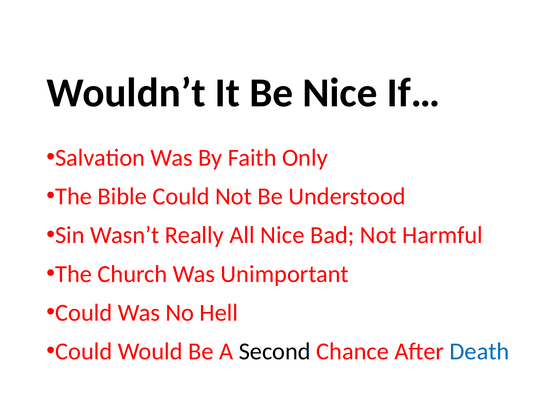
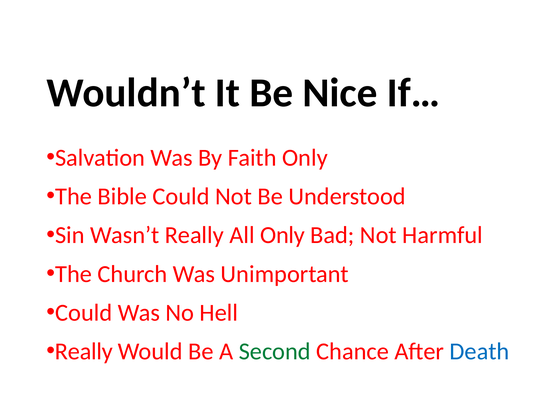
All Nice: Nice -> Only (283, 235)
Could: Could -> Really (84, 351)
Second colour: black -> green (275, 351)
